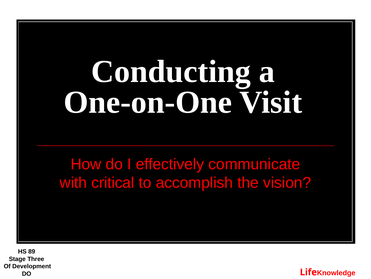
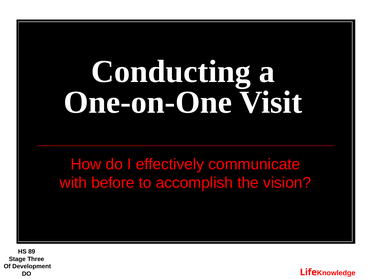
critical: critical -> before (113, 182)
